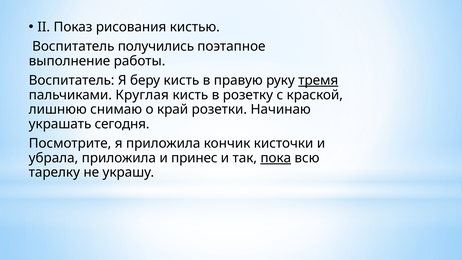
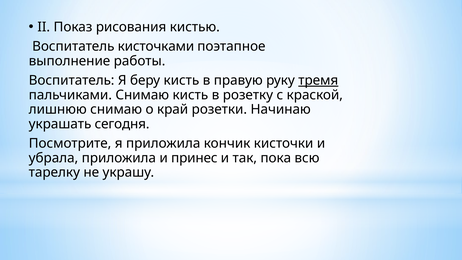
получились: получились -> кисточками (156, 46)
пальчиками Круглая: Круглая -> Снимаю (142, 95)
пока underline: present -> none (276, 158)
